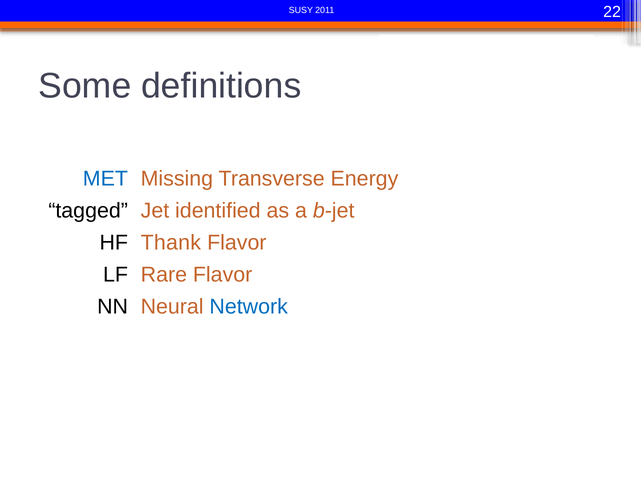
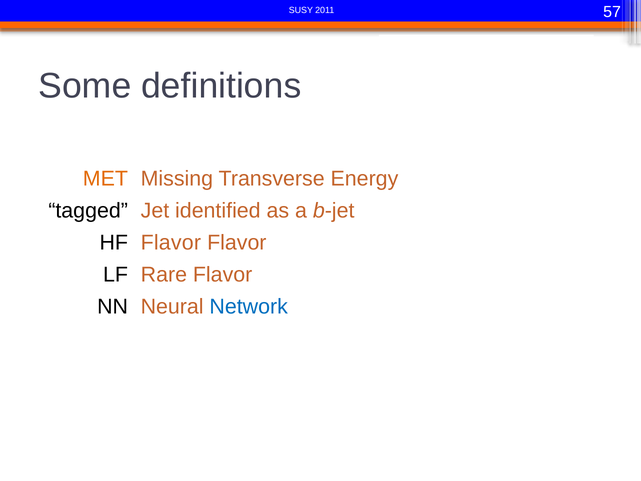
22: 22 -> 57 (612, 12)
MET colour: blue -> orange (105, 178)
HF Thank: Thank -> Flavor (171, 243)
